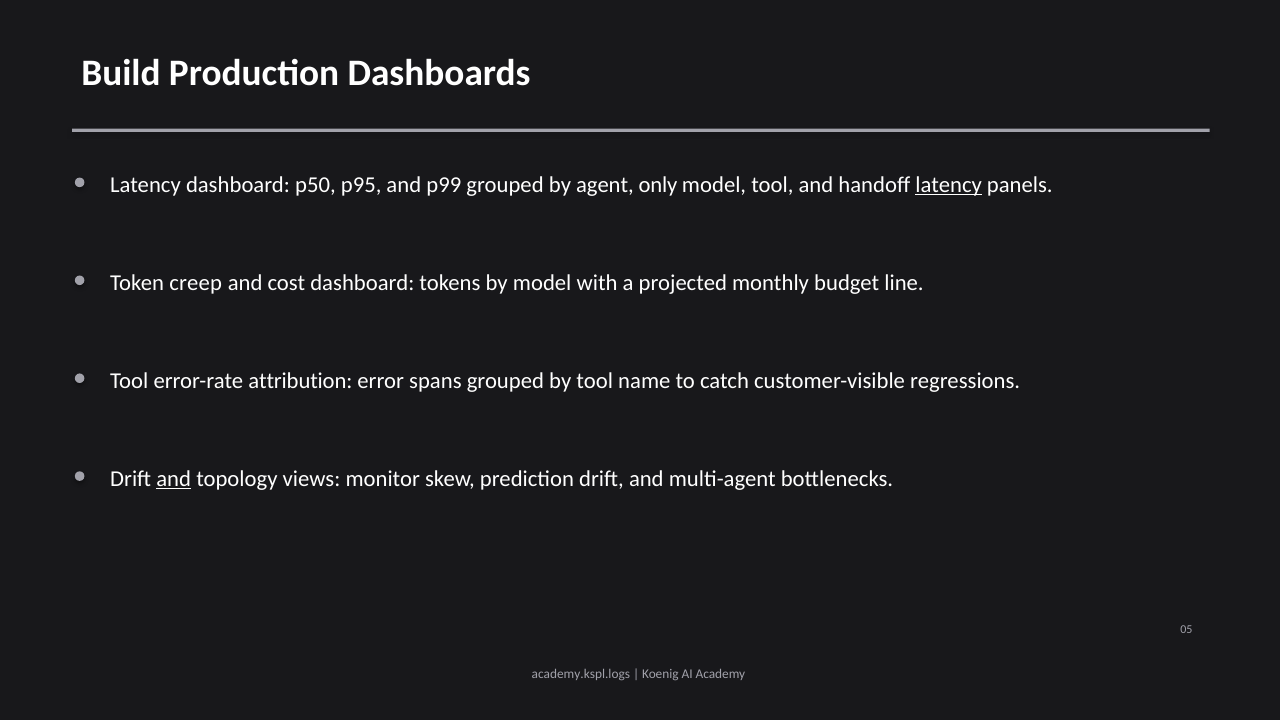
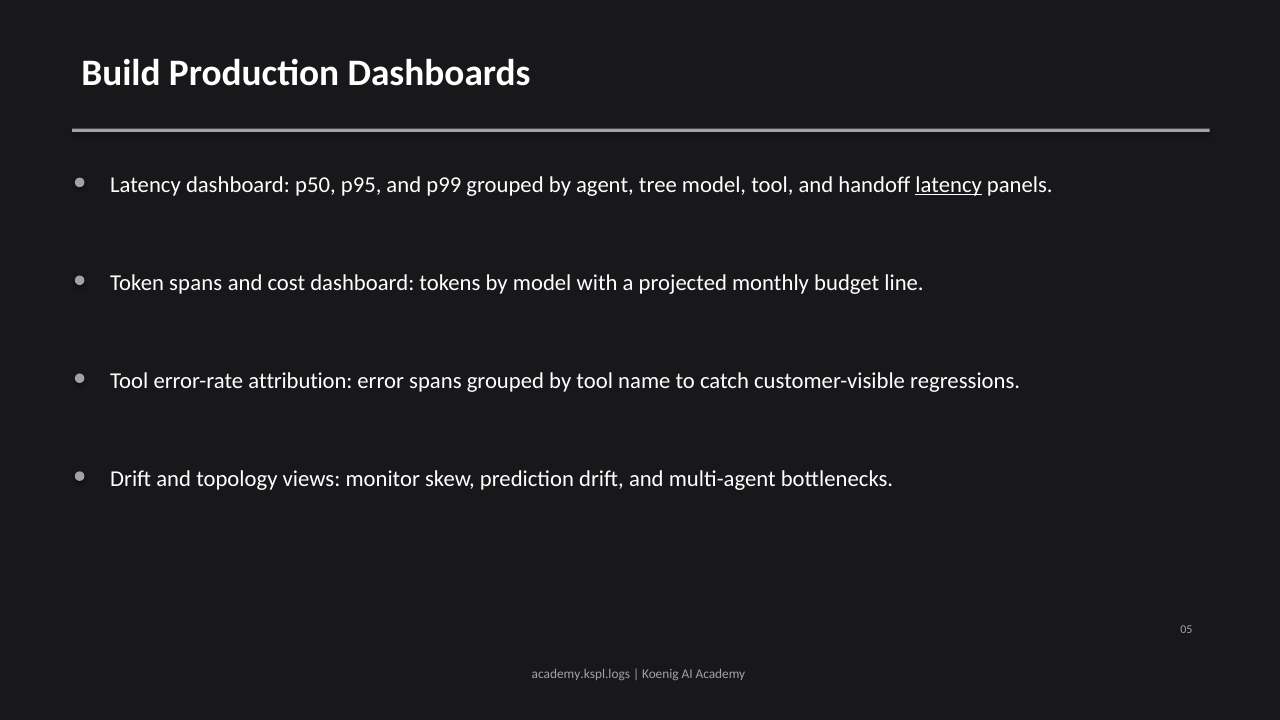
only: only -> tree (658, 185)
Token creep: creep -> spans (196, 283)
and underline: present -> none (174, 479)
